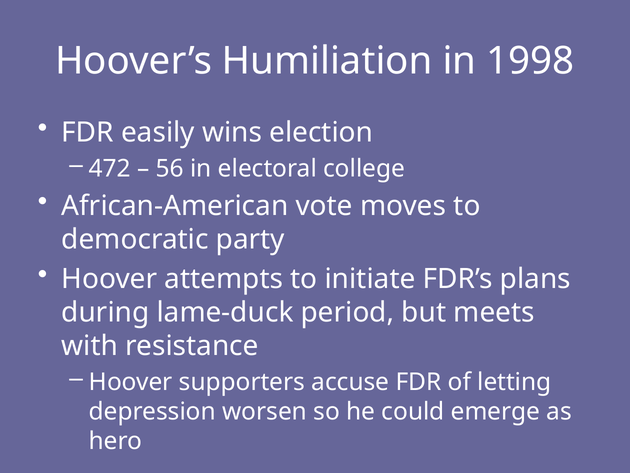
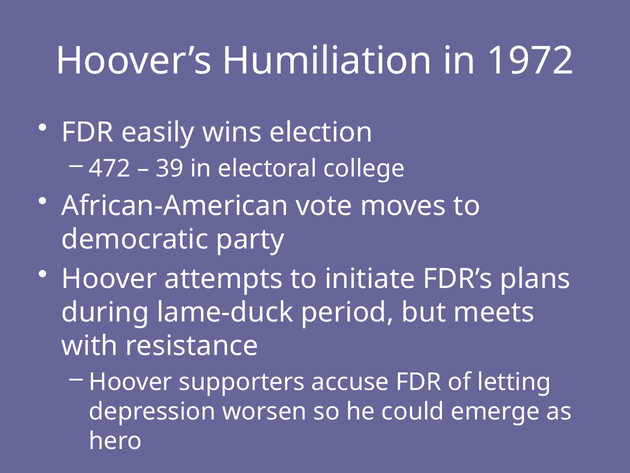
1998: 1998 -> 1972 (530, 61)
56: 56 -> 39 (170, 168)
